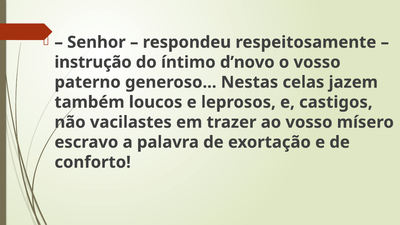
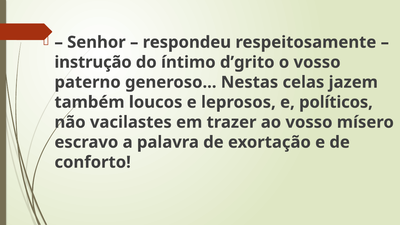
d’novo: d’novo -> d’grito (247, 62)
castigos: castigos -> políticos (336, 102)
